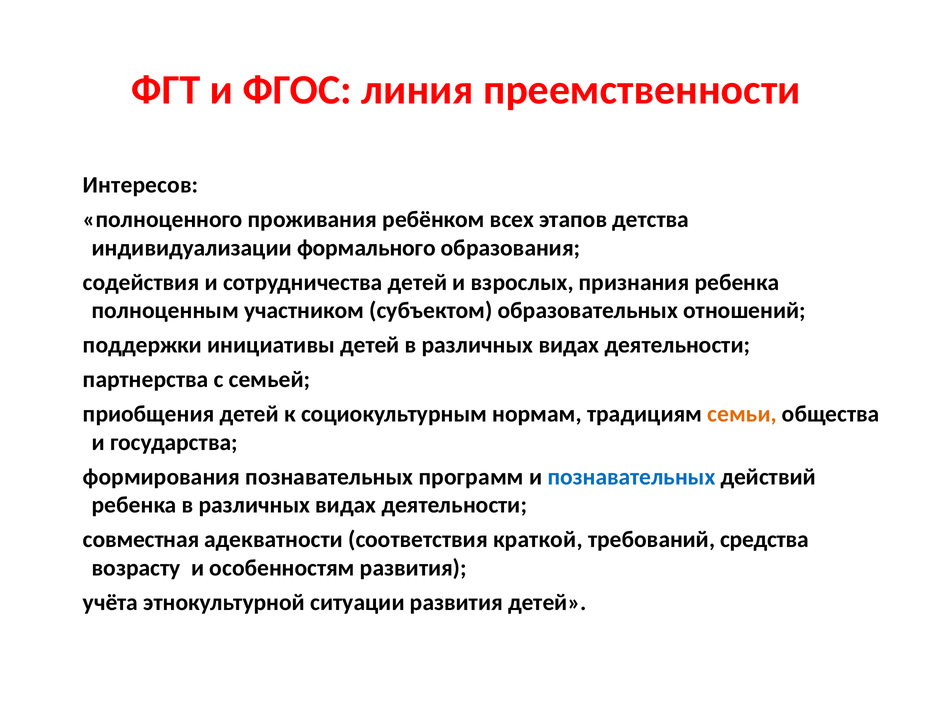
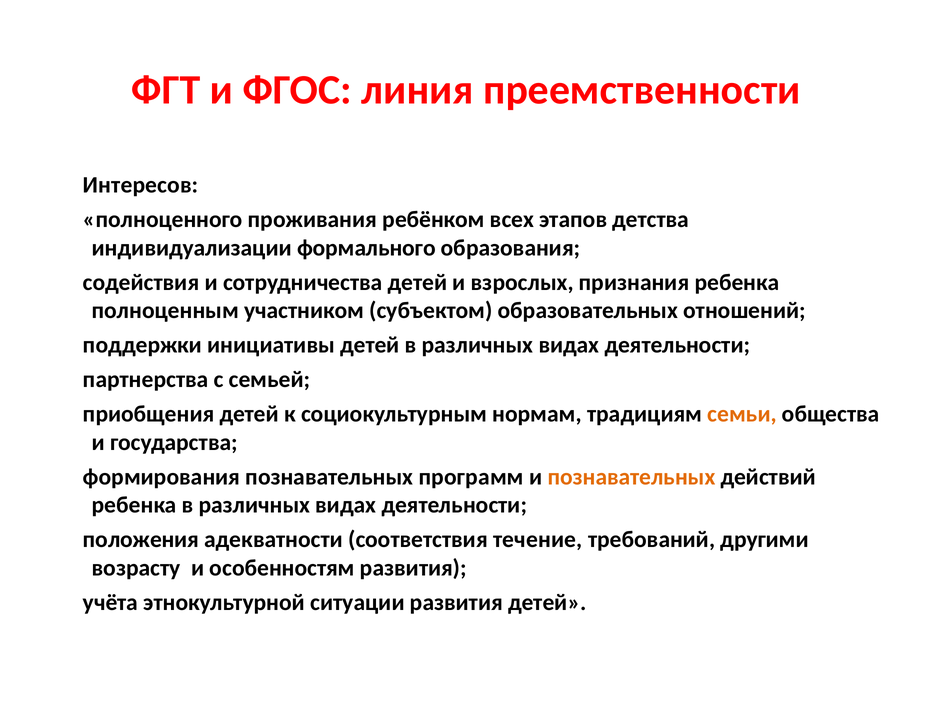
познавательных colour: blue -> orange (631, 477)
совместная: совместная -> положения (141, 540)
краткой: краткой -> течение (538, 540)
средства: средства -> другими (765, 540)
